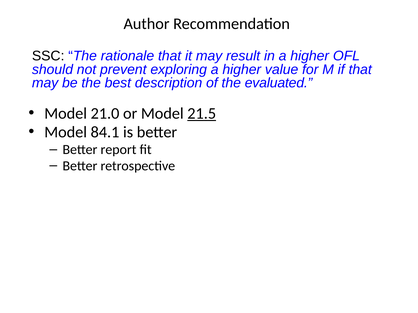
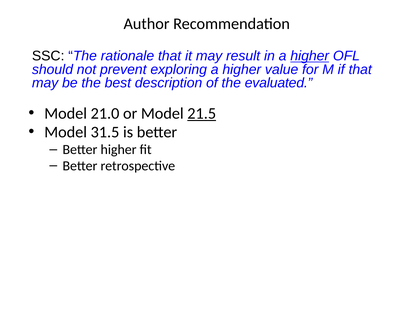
higher underline: none -> present (310, 56)
84.1: 84.1 -> 31.5 (105, 133)
Better report: report -> higher (119, 150)
